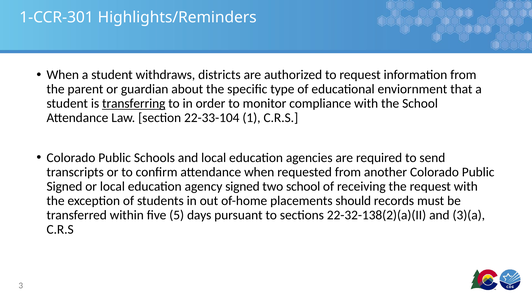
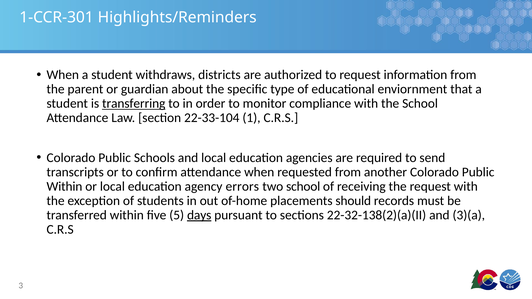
Signed: Signed -> Within (64, 187)
agency signed: signed -> errors (242, 187)
days underline: none -> present (199, 215)
